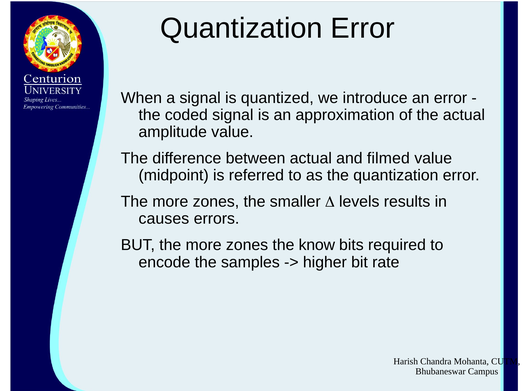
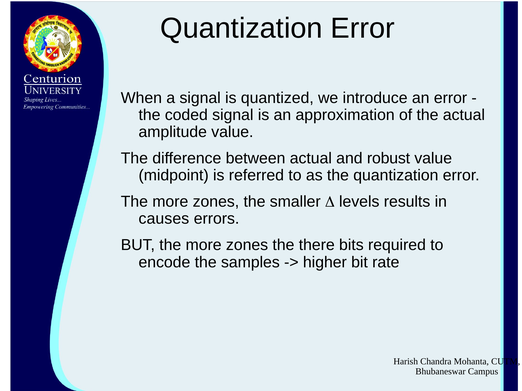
filmed: filmed -> robust (389, 158)
know: know -> there (317, 245)
